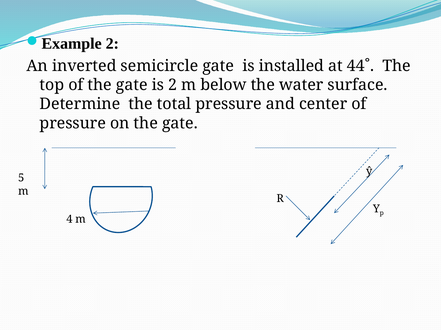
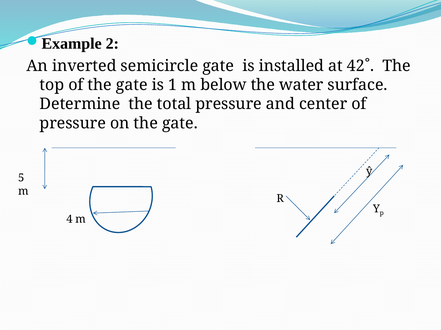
44˚: 44˚ -> 42˚ (361, 66)
is 2: 2 -> 1 (173, 85)
